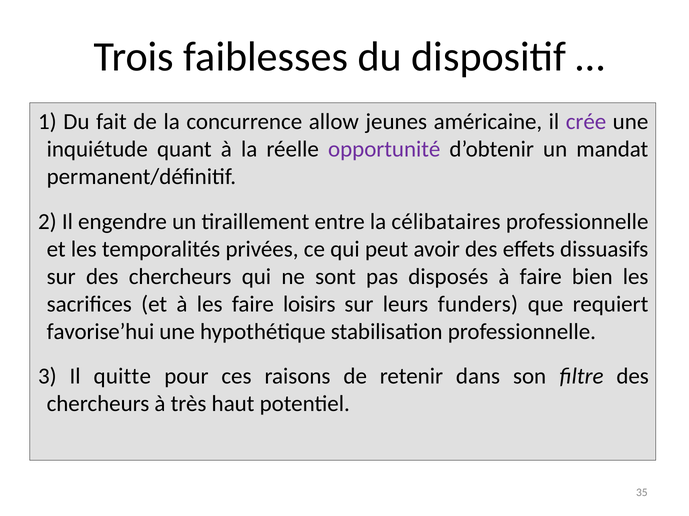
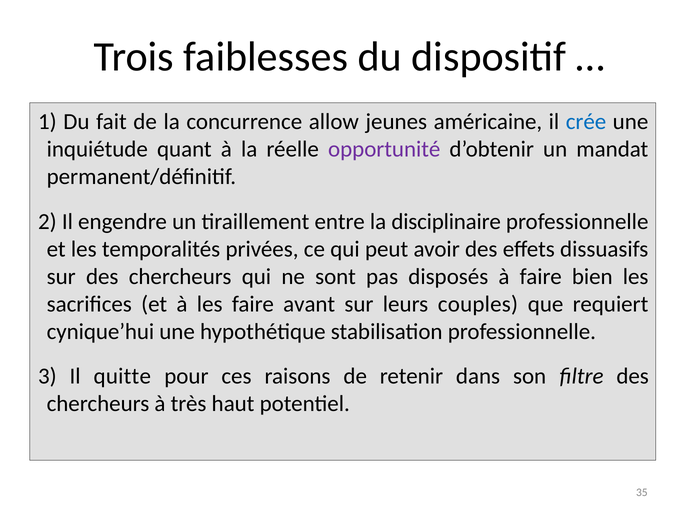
crée colour: purple -> blue (586, 122)
célibataires: célibataires -> disciplinaire (446, 222)
loisirs: loisirs -> avant (309, 305)
funders: funders -> couples (478, 305)
favorise’hui: favorise’hui -> cynique’hui (100, 332)
